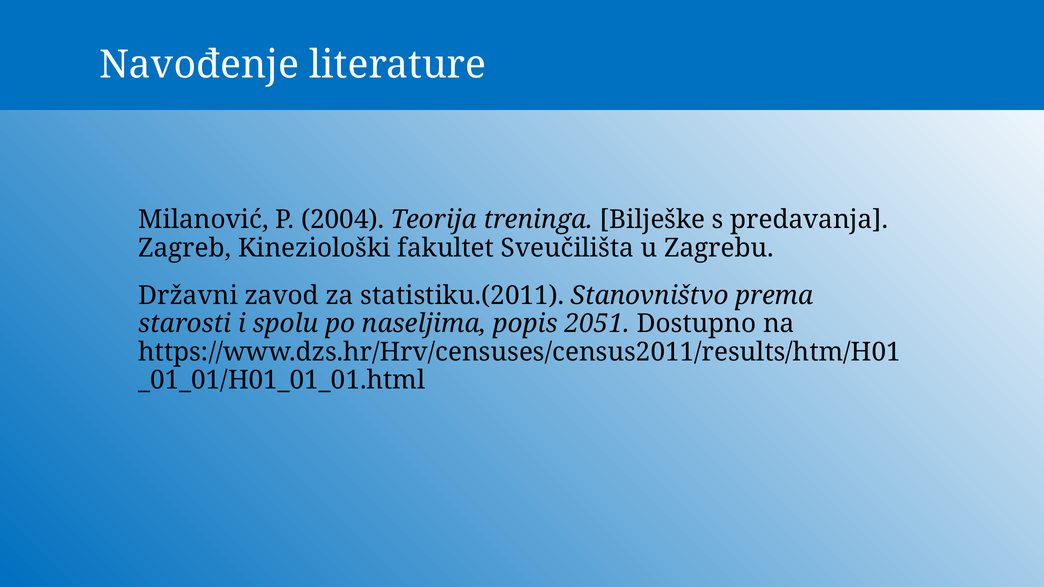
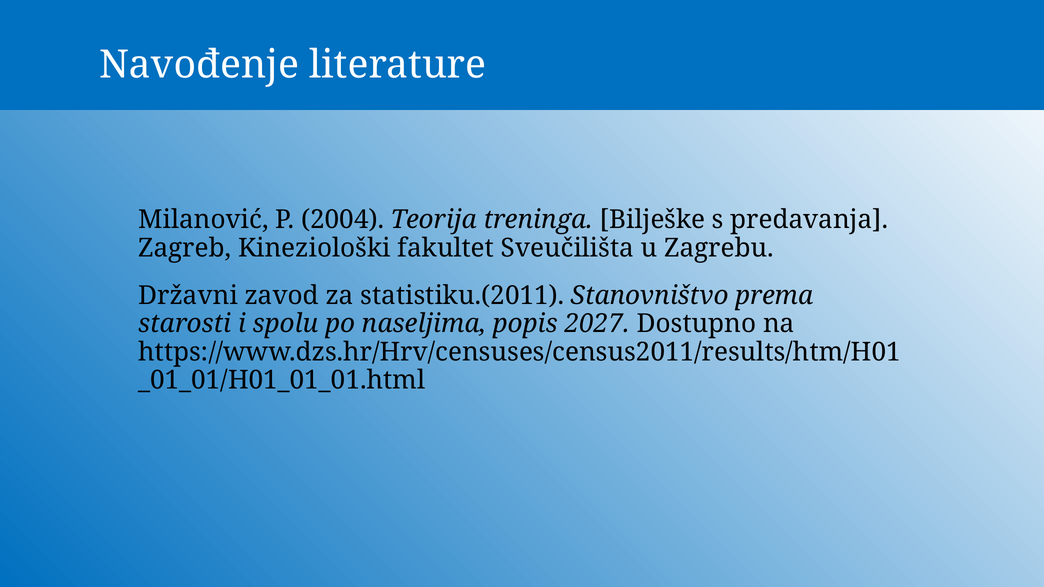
2051: 2051 -> 2027 (597, 324)
